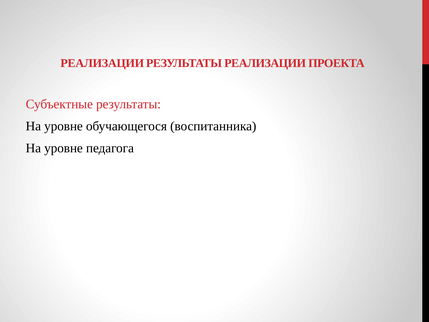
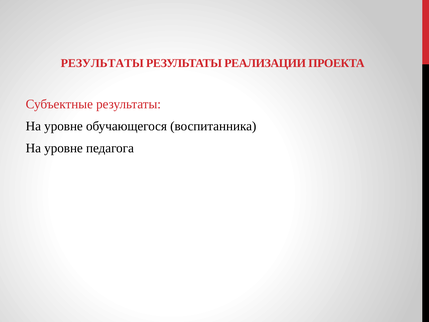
РЕАЛИЗАЦИИ: РЕАЛИЗАЦИИ -> РЕЗУЛЬТАТЫ (102, 63)
